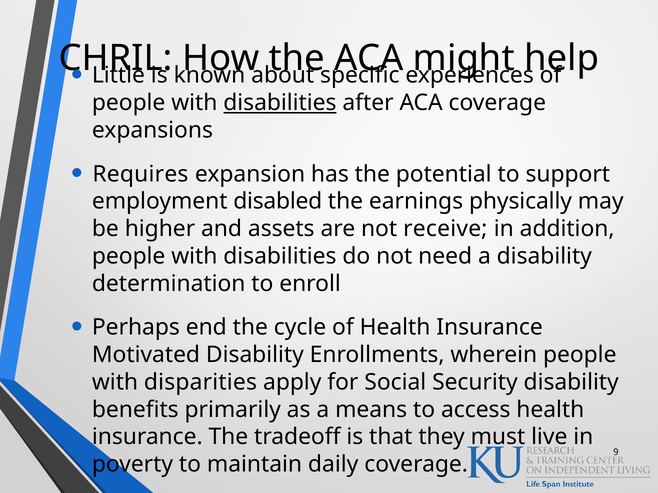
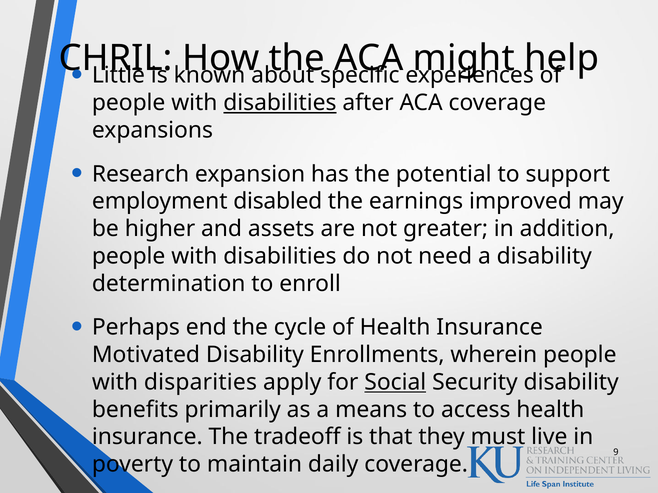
Requires: Requires -> Research (141, 174)
physically: physically -> improved (520, 202)
receive: receive -> greater (446, 229)
Social underline: none -> present (395, 383)
